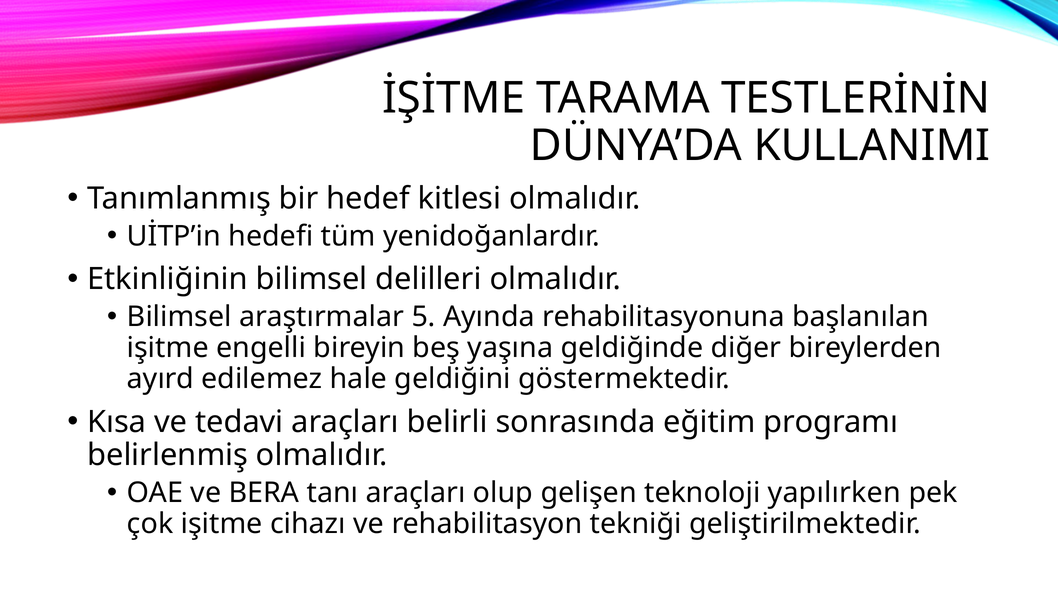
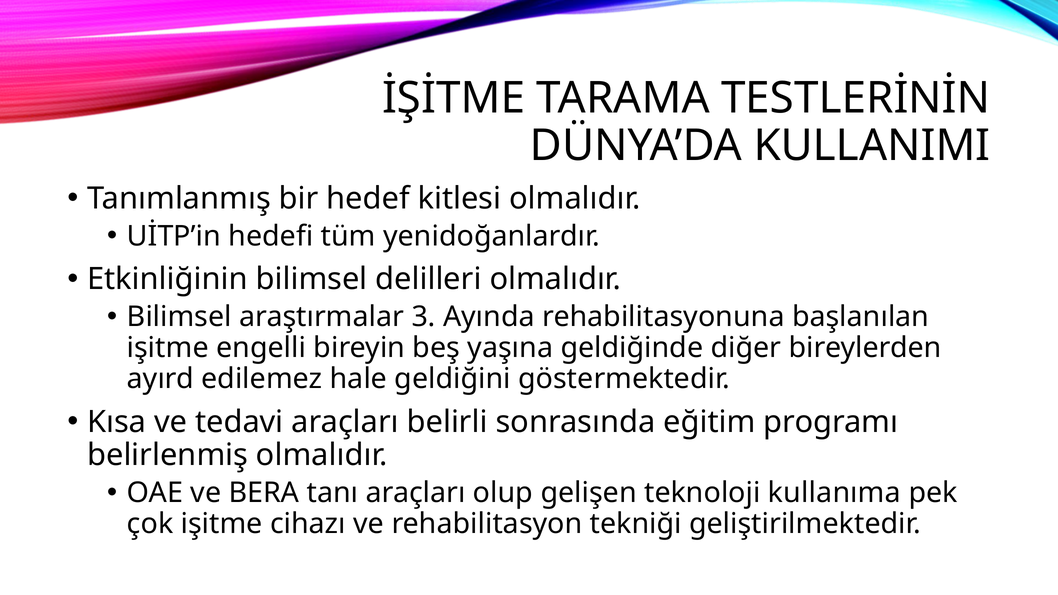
5: 5 -> 3 (424, 317)
yapılırken: yapılırken -> kullanıma (834, 493)
